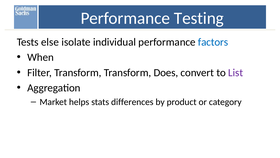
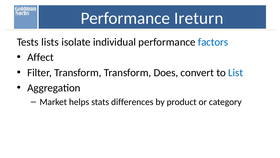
Testing: Testing -> Ireturn (199, 18)
else: else -> lists (50, 42)
When: When -> Affect (41, 57)
List colour: purple -> blue (236, 72)
